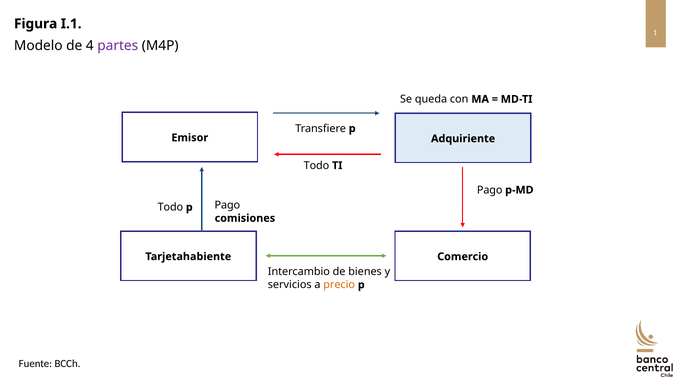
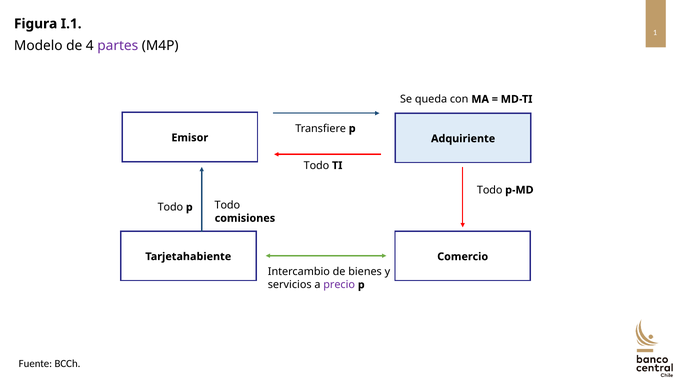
Pago: Pago -> Todo (490, 190)
Pago: Pago -> Todo (227, 205)
precio colour: orange -> purple (339, 285)
